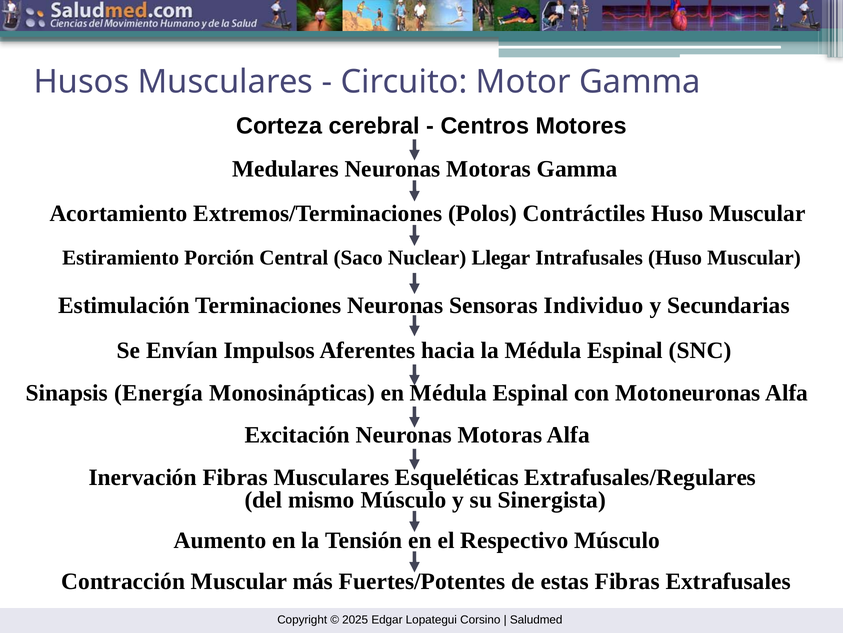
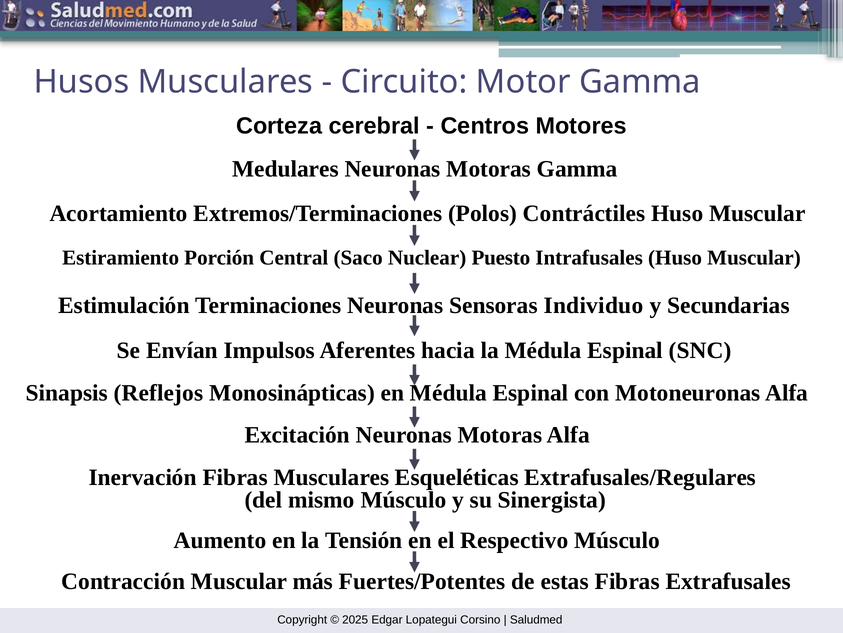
Llegar: Llegar -> Puesto (501, 257)
Energía: Energía -> Reflejos (159, 392)
